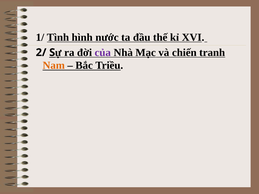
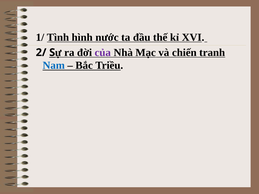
Nam colour: orange -> blue (54, 65)
